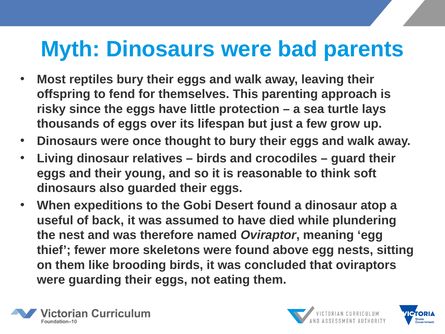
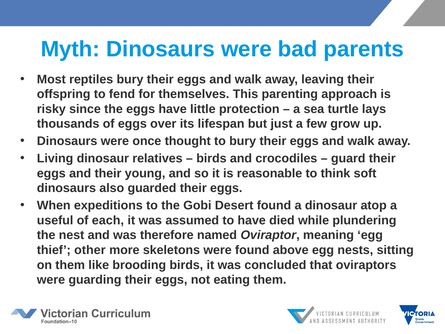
back: back -> each (108, 220)
fewer: fewer -> other (90, 250)
